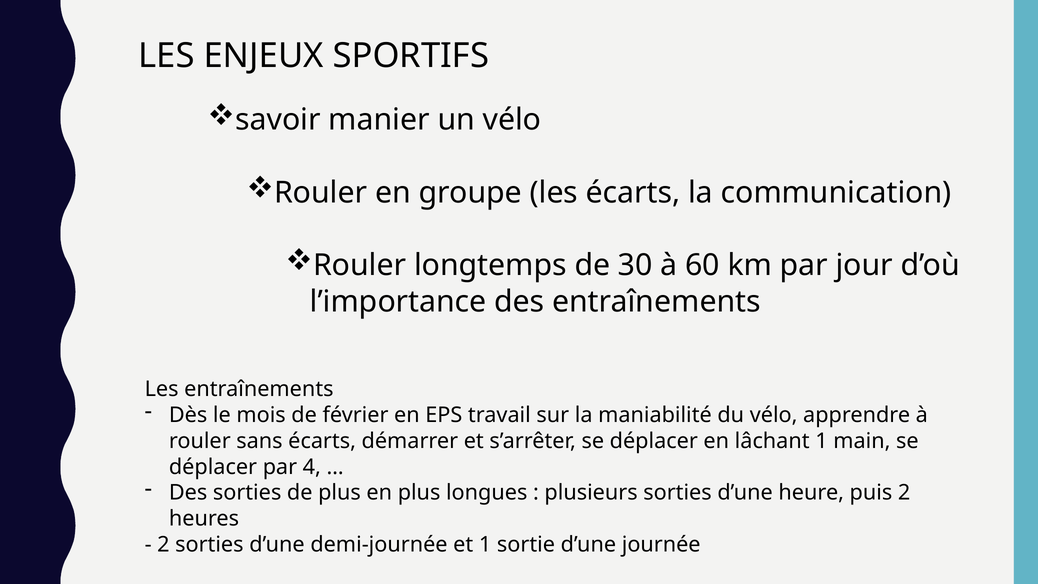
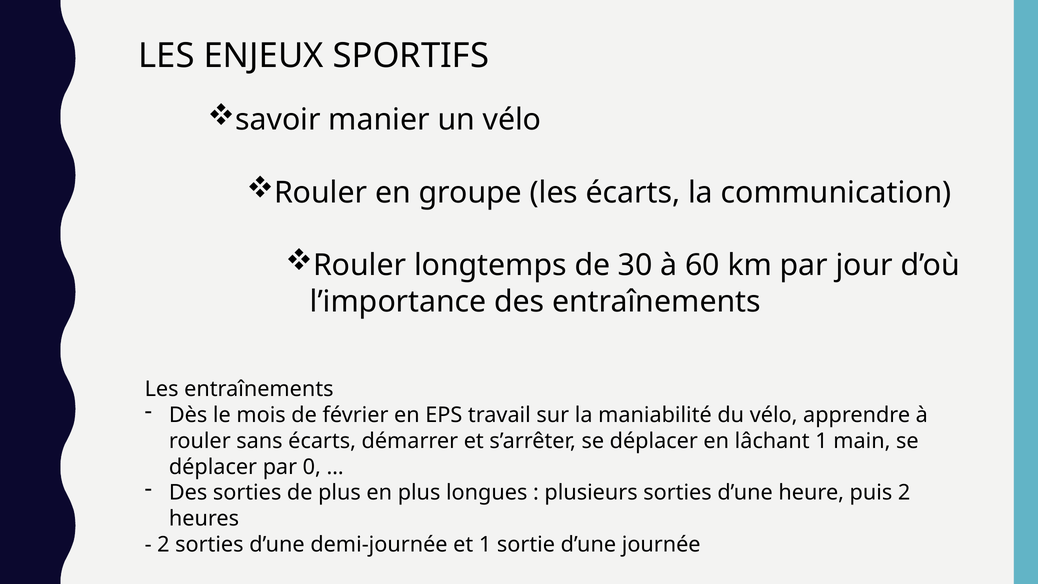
4: 4 -> 0 (312, 467)
